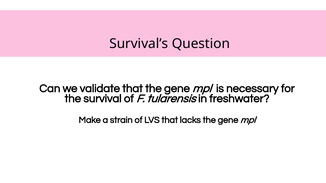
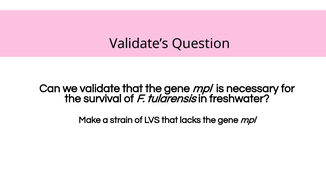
Survival’s: Survival’s -> Validate’s (139, 44)
